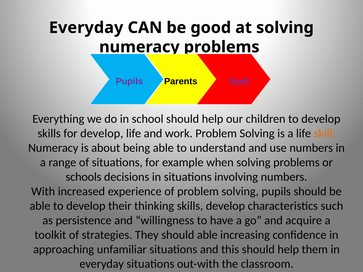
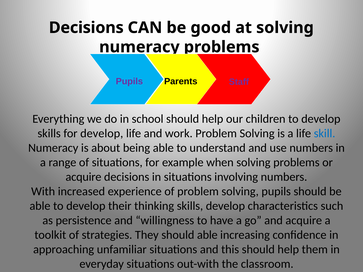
Everyday: Everyday -> Decisions (86, 28)
skill colour: orange -> blue (325, 134)
schools: schools -> acquire (84, 177)
